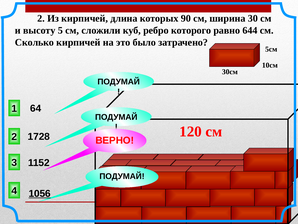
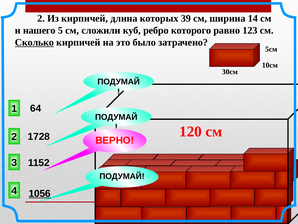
90: 90 -> 39 (186, 18)
30: 30 -> 14 (253, 18)
высоту: высоту -> нашего (39, 30)
644: 644 -> 123 (250, 30)
Сколько underline: none -> present (34, 42)
